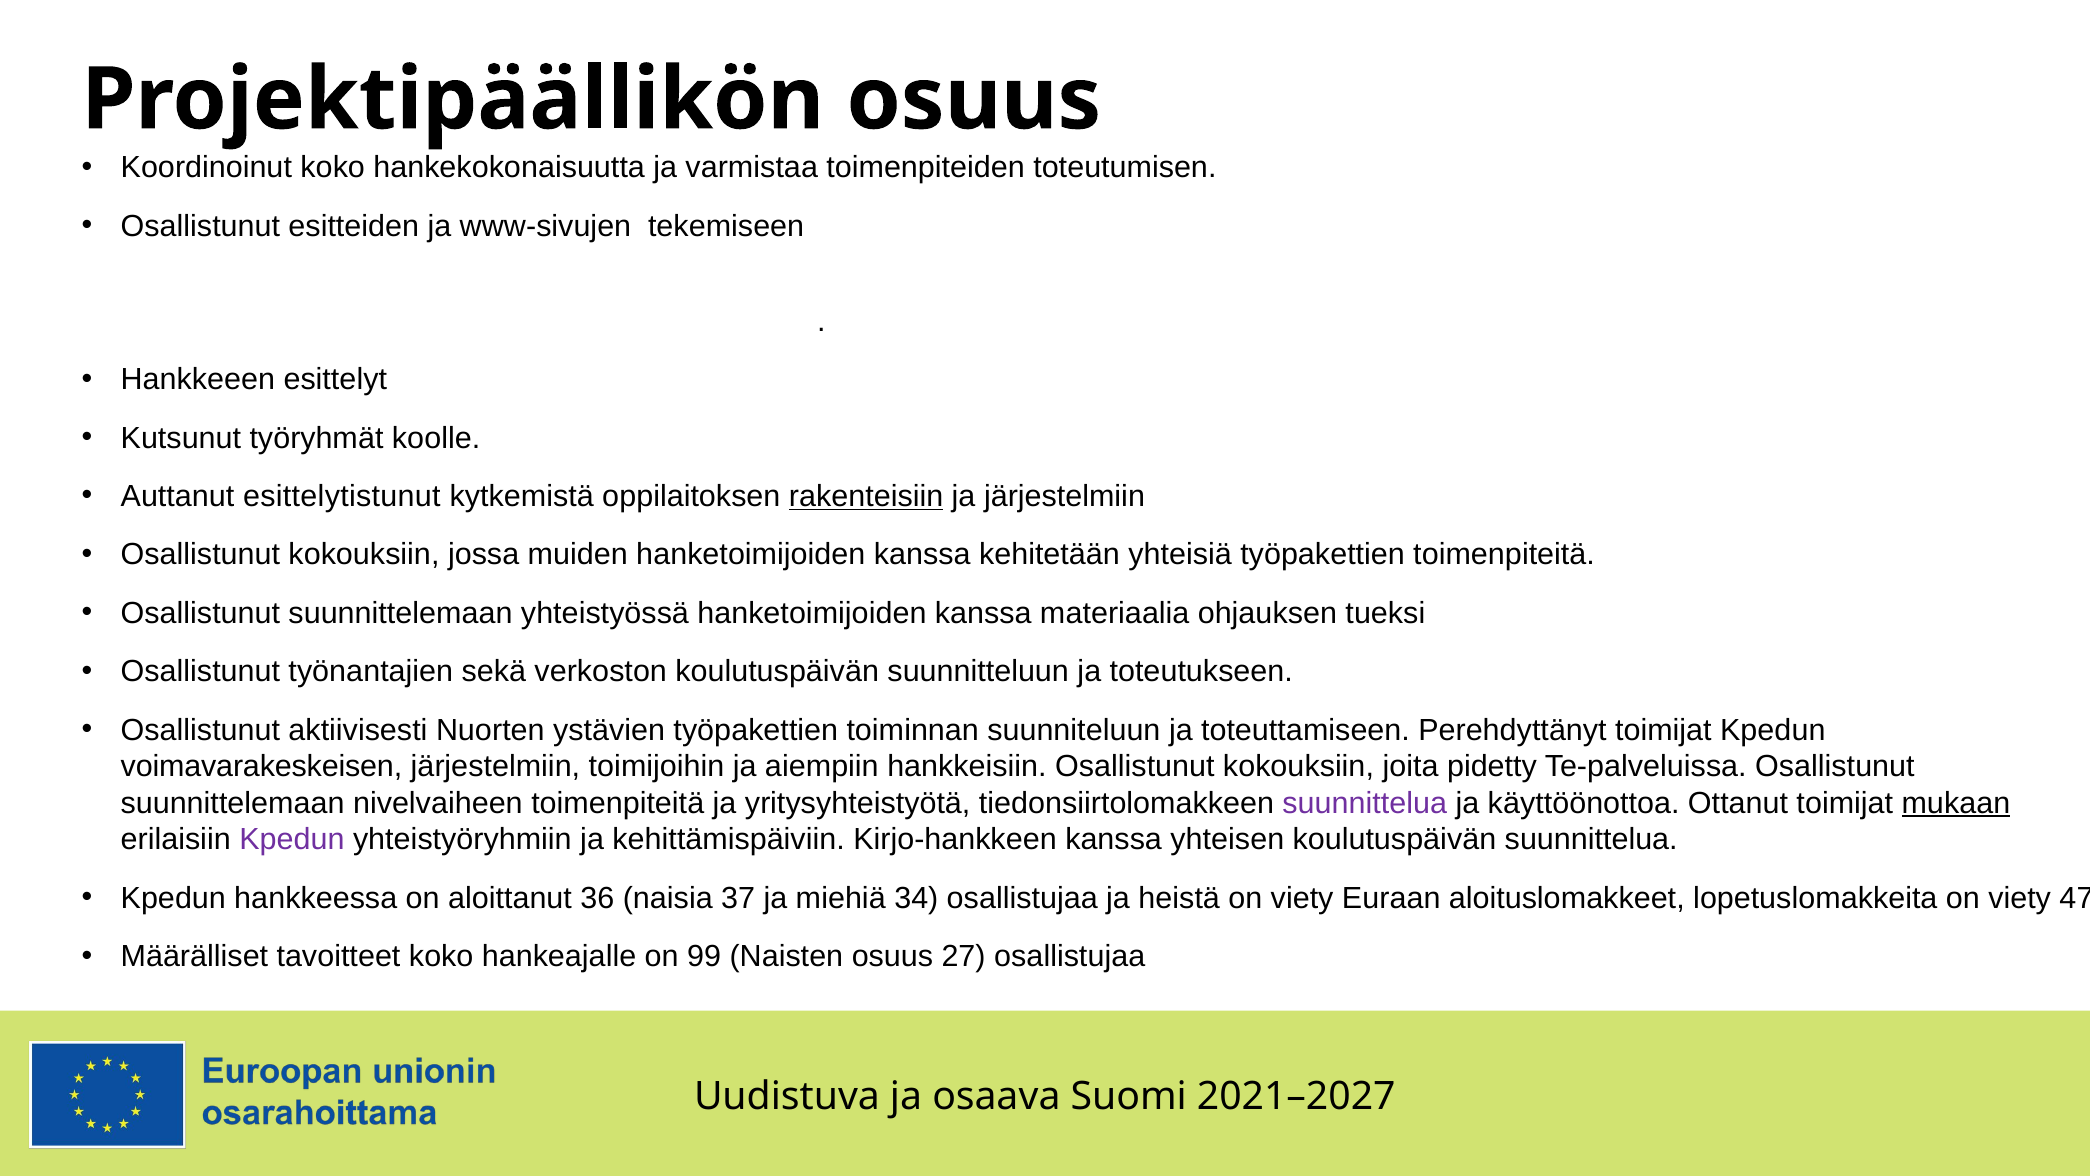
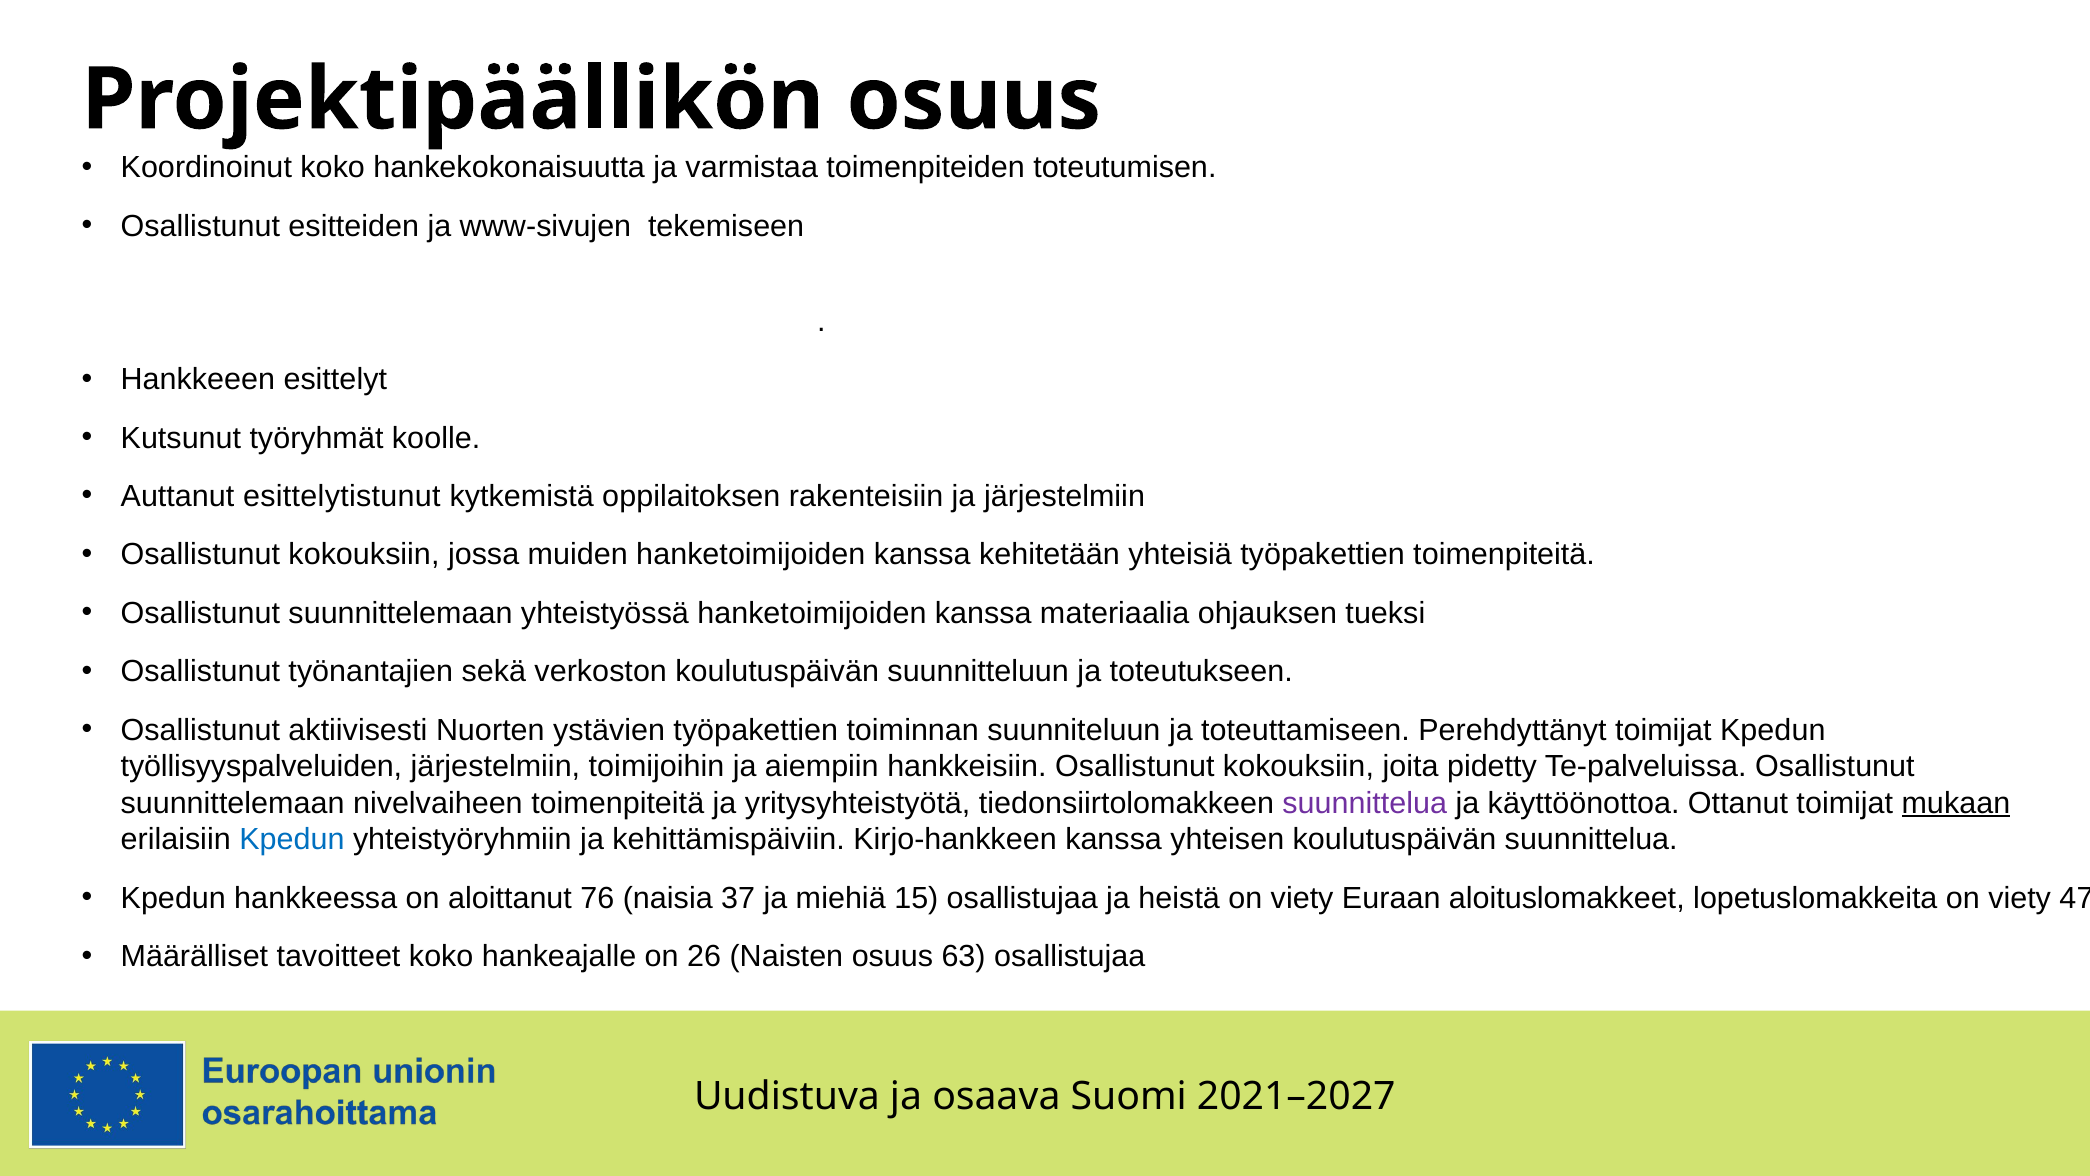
rakenteisiin underline: present -> none (866, 496)
voimavarakeskeisen: voimavarakeskeisen -> työllisyyspalveluiden (261, 766)
Kpedun colour: purple -> blue (292, 840)
36: 36 -> 76 (597, 898)
34: 34 -> 15 (916, 898)
99: 99 -> 26 (704, 956)
27: 27 -> 63 (964, 956)
